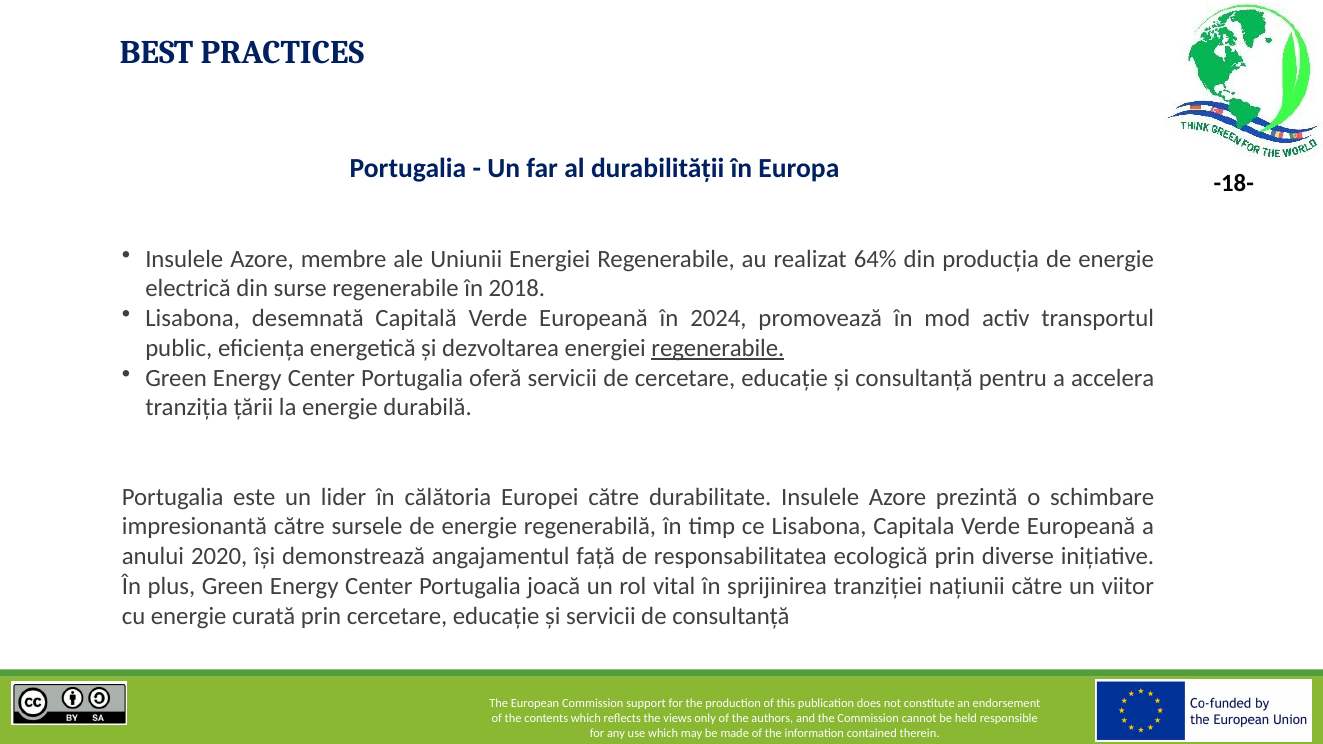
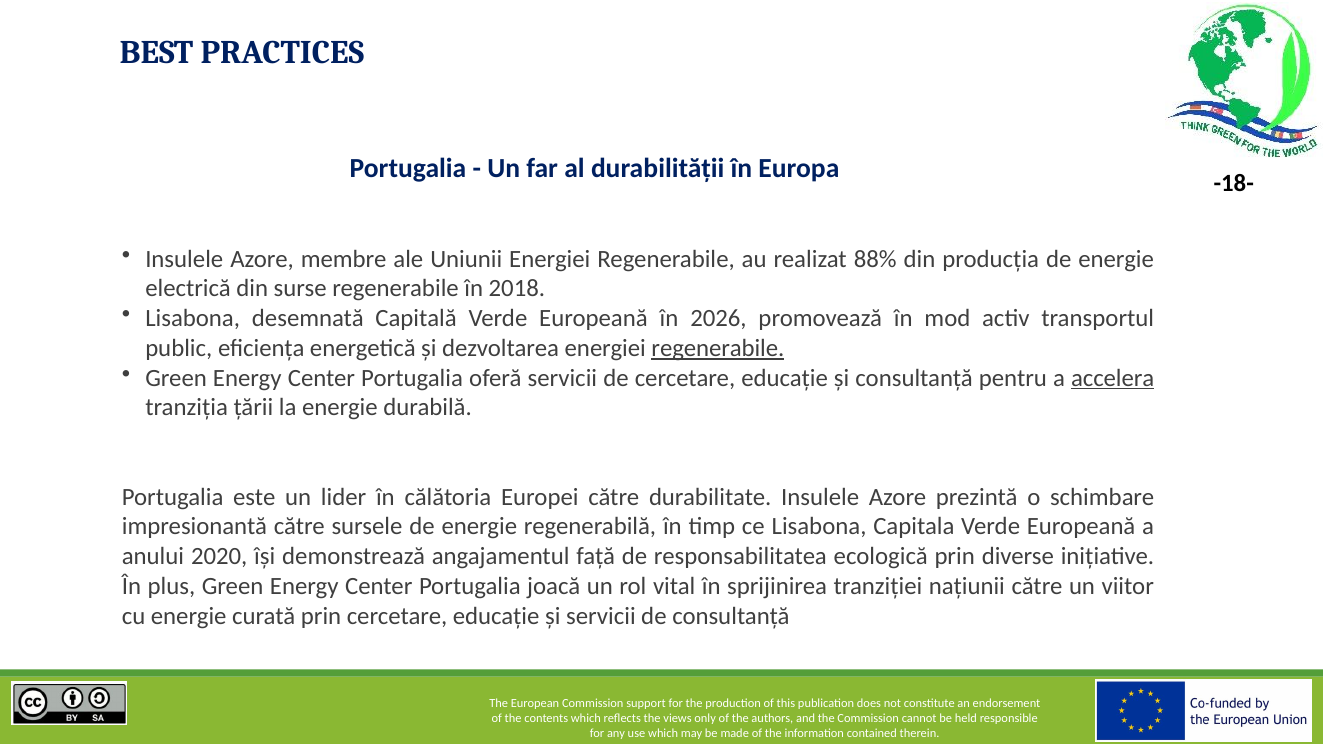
64%: 64% -> 88% (875, 259)
2024: 2024 -> 2026 (718, 319)
accelera underline: none -> present (1113, 378)
